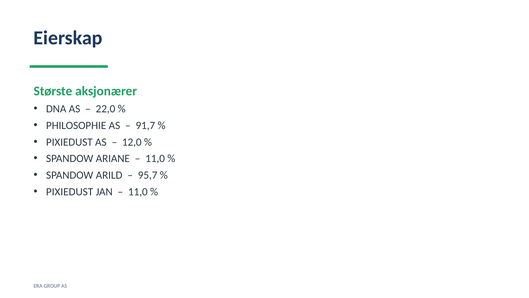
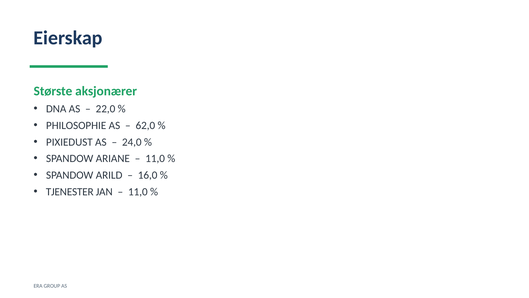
91,7: 91,7 -> 62,0 (145, 125)
12,0: 12,0 -> 24,0 (132, 142)
95,7: 95,7 -> 16,0 (148, 175)
PIXIEDUST: PIXIEDUST -> TJENESTER (70, 191)
